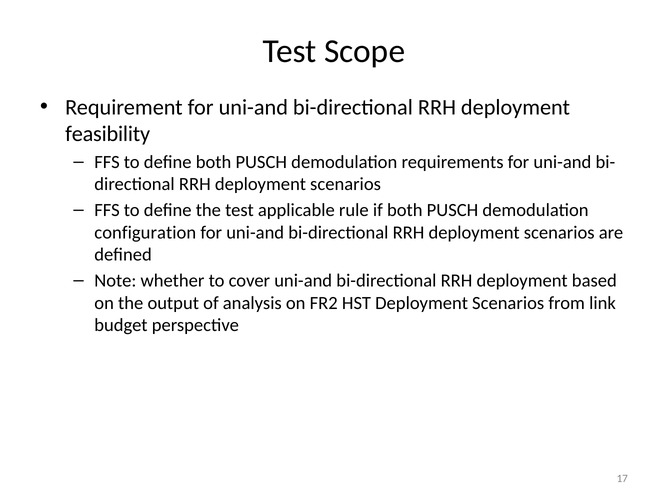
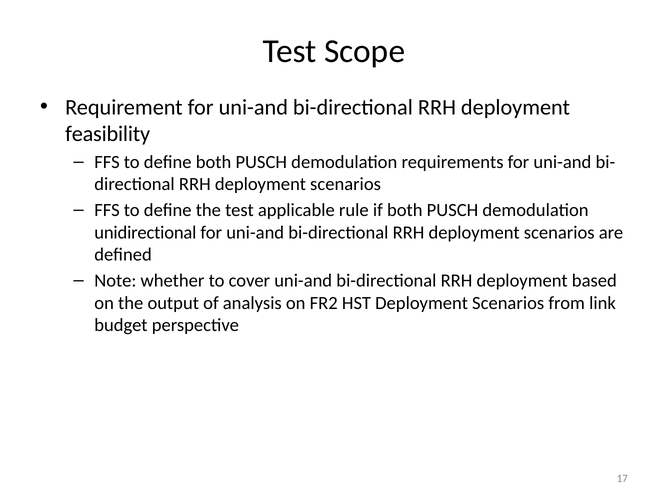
configuration: configuration -> unidirectional (145, 233)
